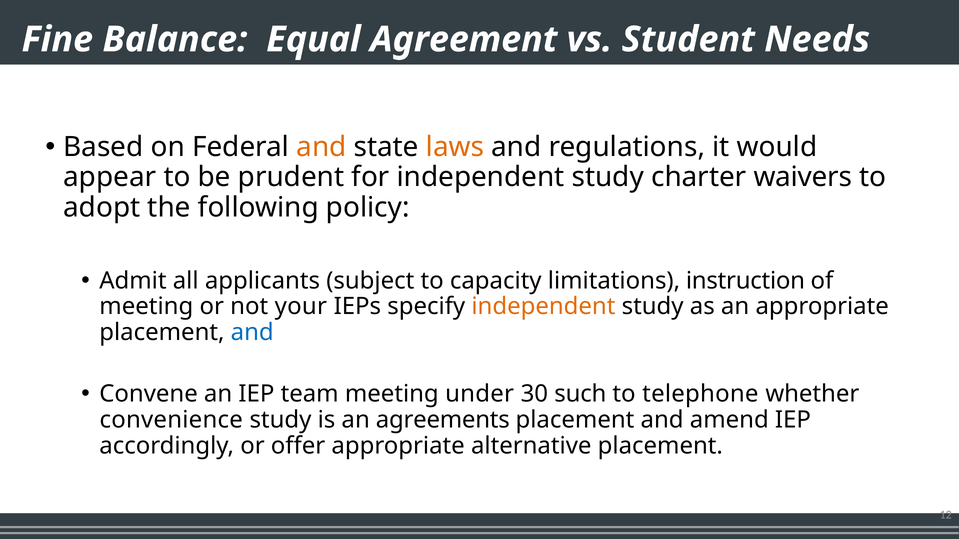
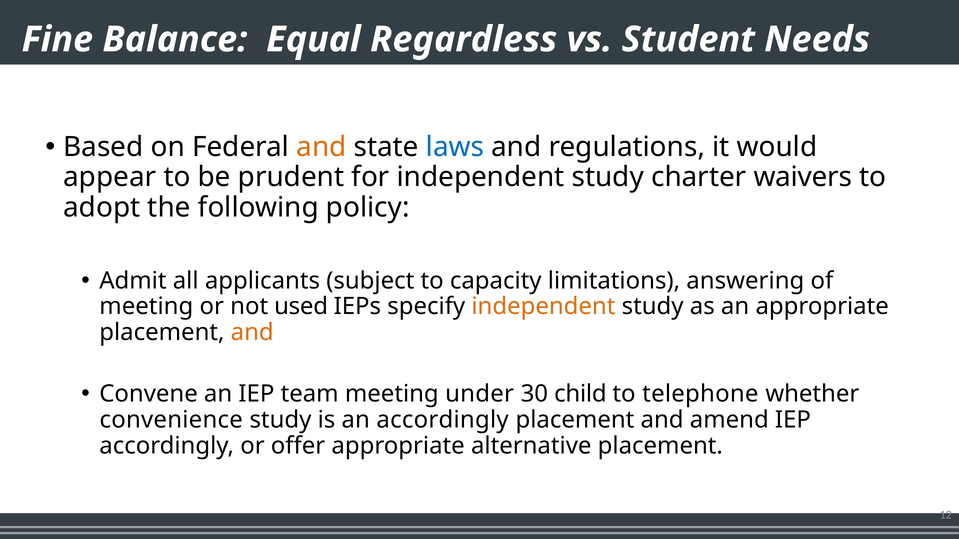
Agreement: Agreement -> Regardless (464, 40)
laws colour: orange -> blue (455, 147)
instruction: instruction -> answering (745, 281)
your: your -> used (301, 307)
and colour: blue -> orange (252, 333)
such: such -> child (580, 394)
an agreements: agreements -> accordingly (443, 420)
